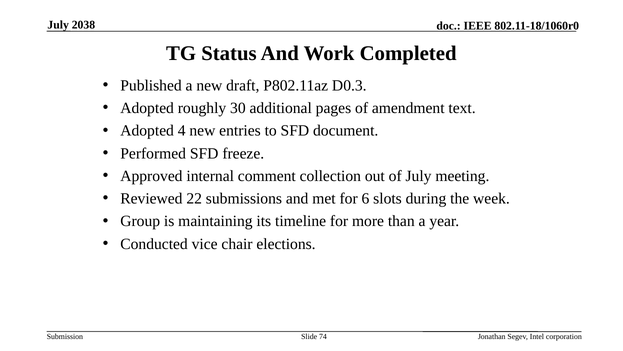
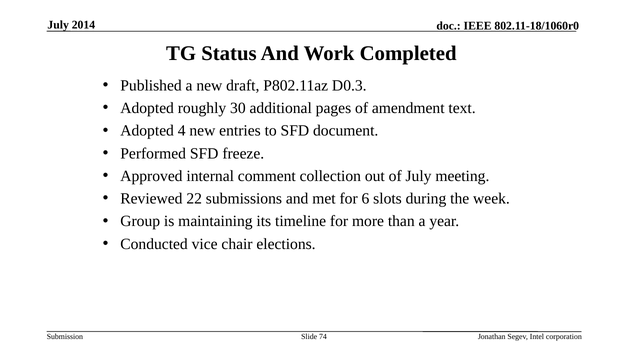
2038: 2038 -> 2014 (83, 25)
